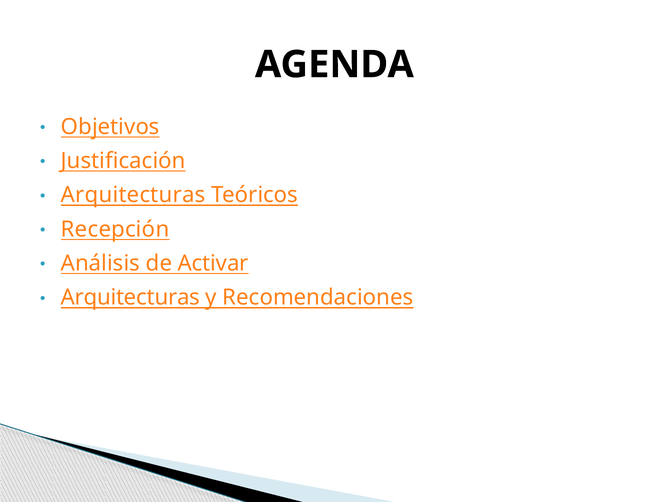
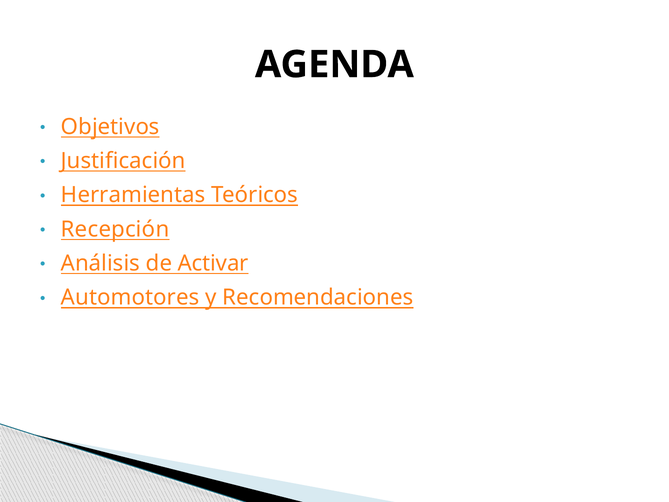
Arquitecturas: Arquitecturas -> Herramientas (133, 195)
Arquitecturas: Arquitecturas -> Automotores (130, 297)
